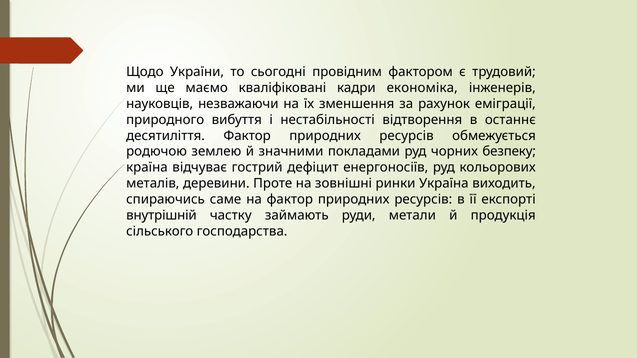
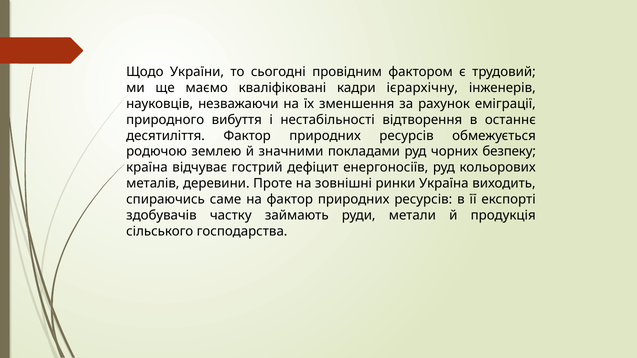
економіка: економіка -> ієрархічну (422, 88)
внутрішній: внутрішній -> здобувачів (161, 215)
